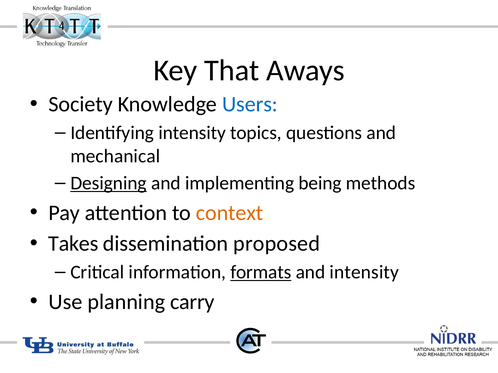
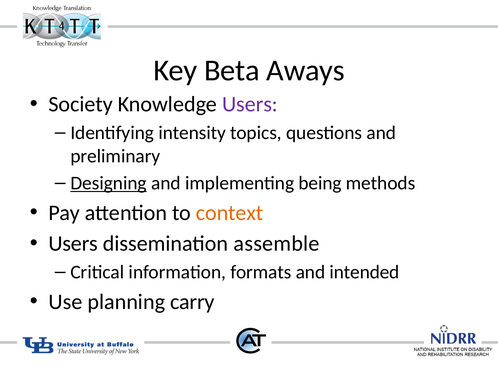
That: That -> Beta (232, 71)
Users colour: blue -> purple (250, 104)
mechanical: mechanical -> preliminary (115, 156)
Takes: Takes -> Users (73, 244)
proposed: proposed -> assemble (277, 244)
formats underline: present -> none (261, 273)
and intensity: intensity -> intended (365, 273)
